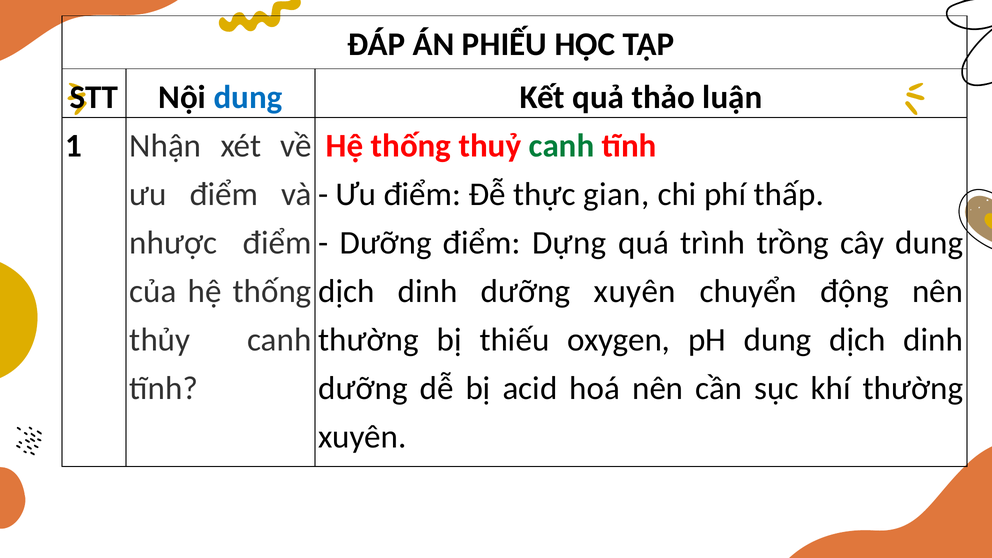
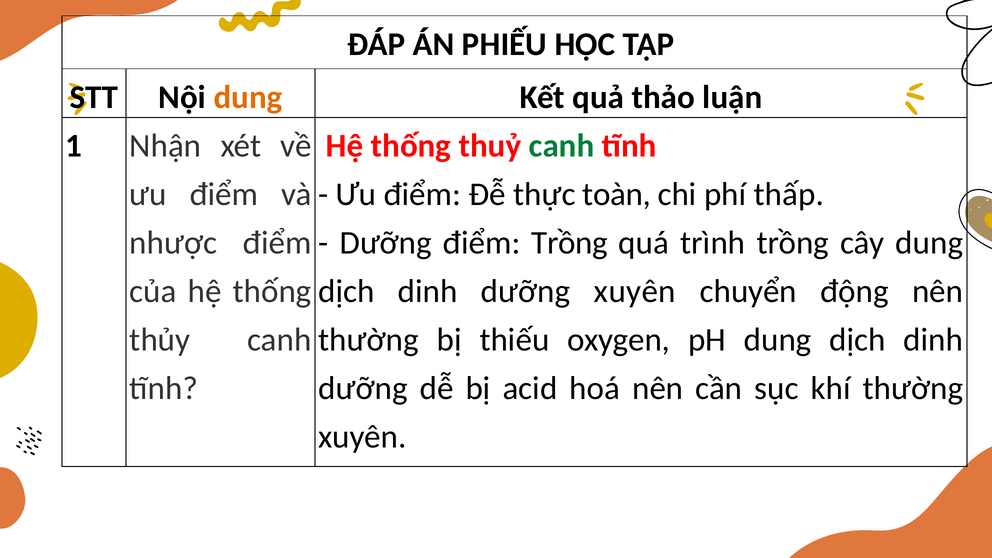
dung colour: blue -> orange (248, 97)
gian: gian -> toàn (617, 195)
điểm Dựng: Dựng -> Trồng (570, 243)
